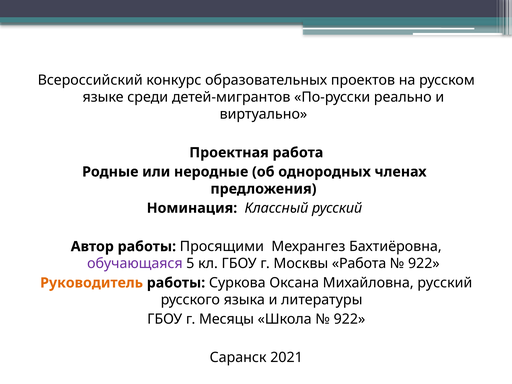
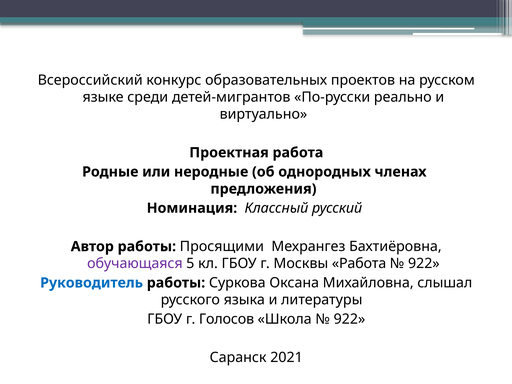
Руководитель colour: orange -> blue (92, 283)
Михайловна русский: русский -> слышал (445, 283)
Месяцы: Месяцы -> Голосов (227, 319)
